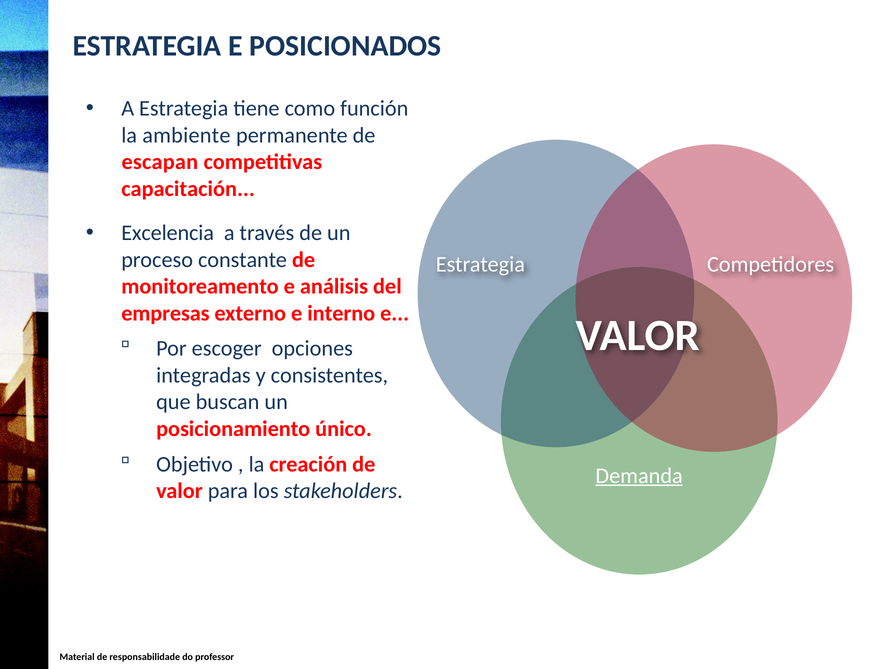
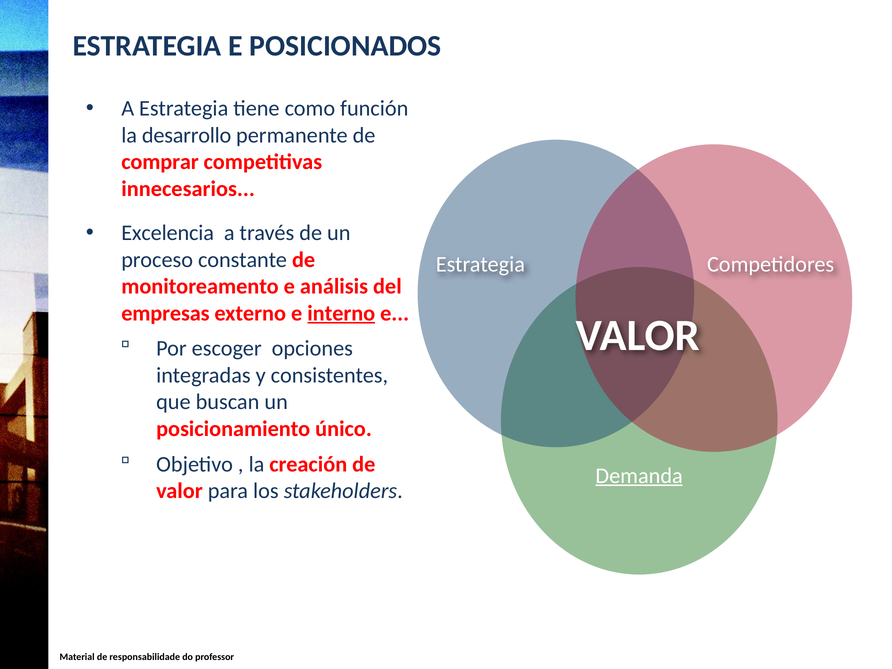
ambiente: ambiente -> desarrollo (187, 135)
escapan: escapan -> comprar (160, 162)
capacitación: capacitación -> innecesarios (188, 189)
interno underline: none -> present (341, 313)
